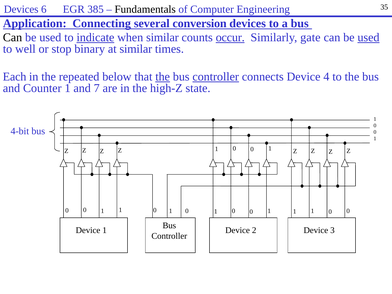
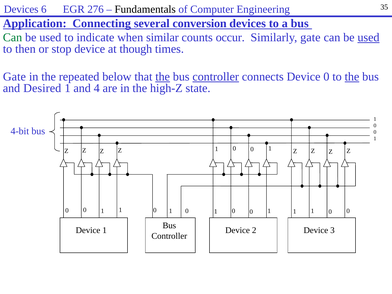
385: 385 -> 276 (96, 9)
Can colour: black -> green (13, 37)
indicate underline: present -> none (95, 37)
occur underline: present -> none (230, 37)
well: well -> then (25, 49)
stop binary: binary -> device (90, 49)
at similar: similar -> though (136, 49)
Each: Each -> Gate (14, 77)
Device 4: 4 -> 0 (326, 77)
the underline: none -> present (352, 77)
Counter: Counter -> Desired (42, 88)
7: 7 -> 4 (97, 88)
